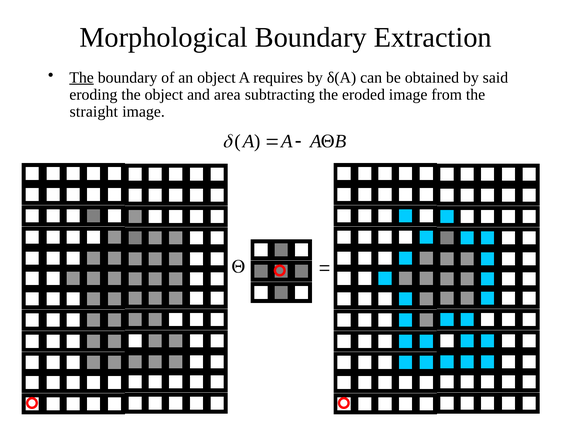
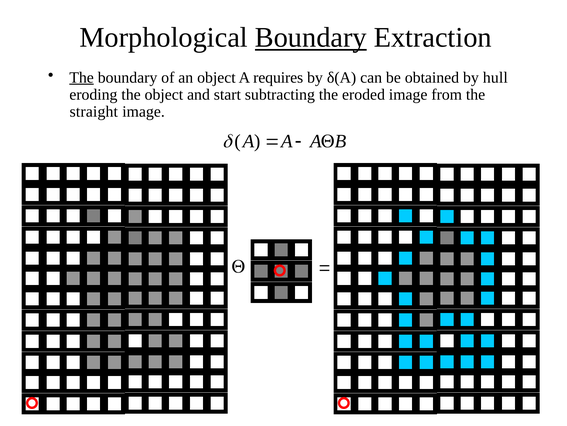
Boundary underline: none -> present (311, 37)
said: said -> hull (495, 77)
area: area -> start (227, 94)
